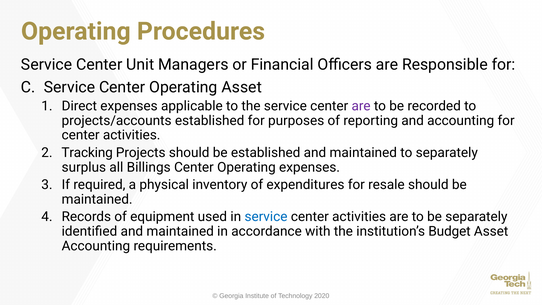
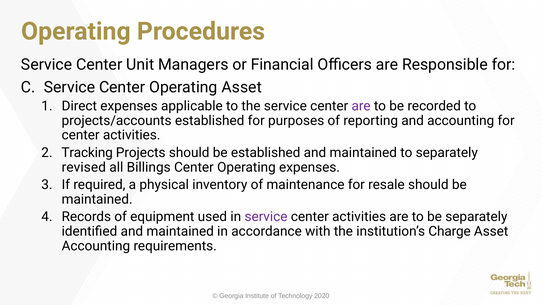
surplus: surplus -> revised (84, 167)
expenditures: expenditures -> maintenance (305, 185)
service colour: blue -> purple (266, 217)
Budget: Budget -> Charge (450, 231)
